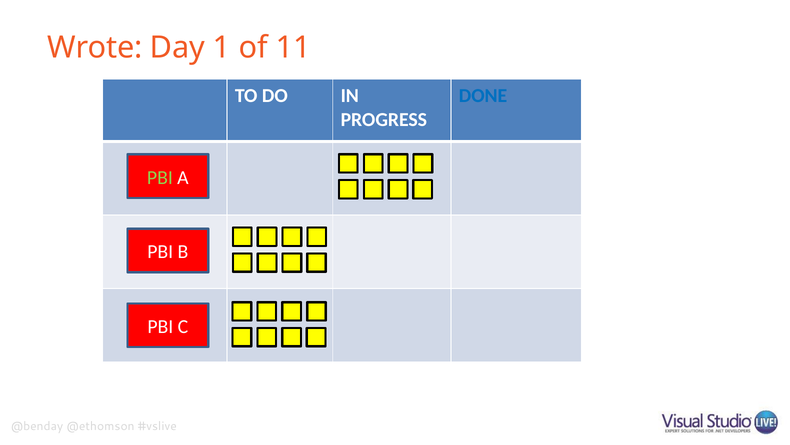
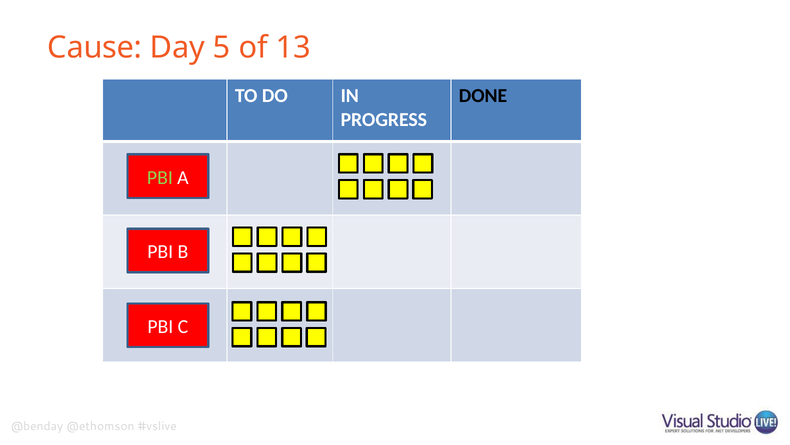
Wrote: Wrote -> Cause (95, 47)
1: 1 -> 5 (222, 47)
11: 11 -> 13 (293, 47)
DONE colour: blue -> black (483, 95)
